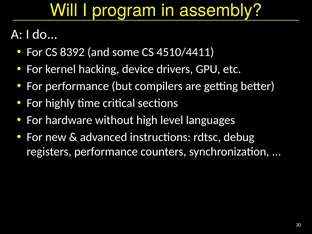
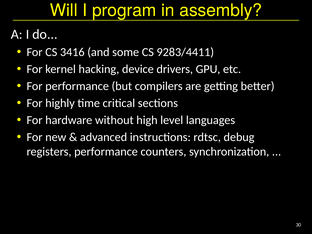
8392: 8392 -> 3416 (72, 52)
4510/4411: 4510/4411 -> 9283/4411 (185, 52)
